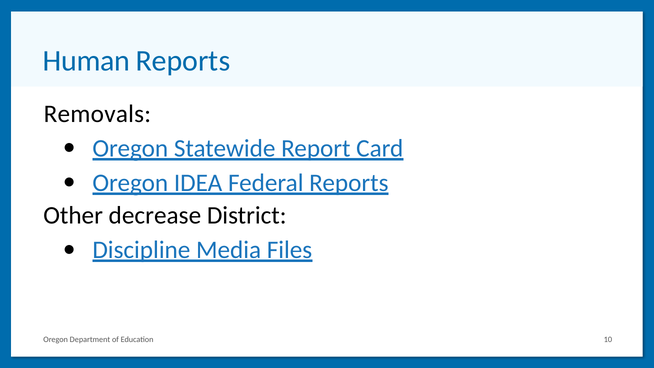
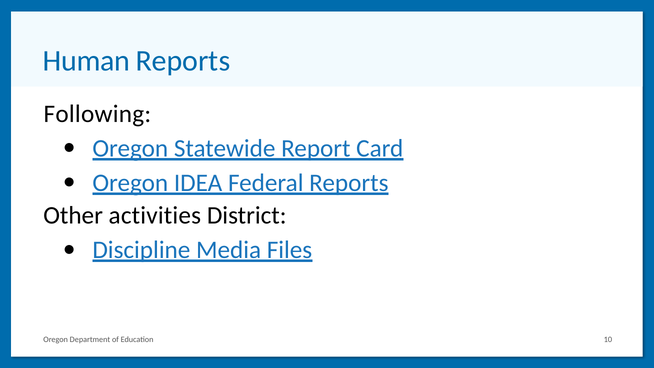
Removals: Removals -> Following (97, 114)
decrease: decrease -> activities (155, 215)
